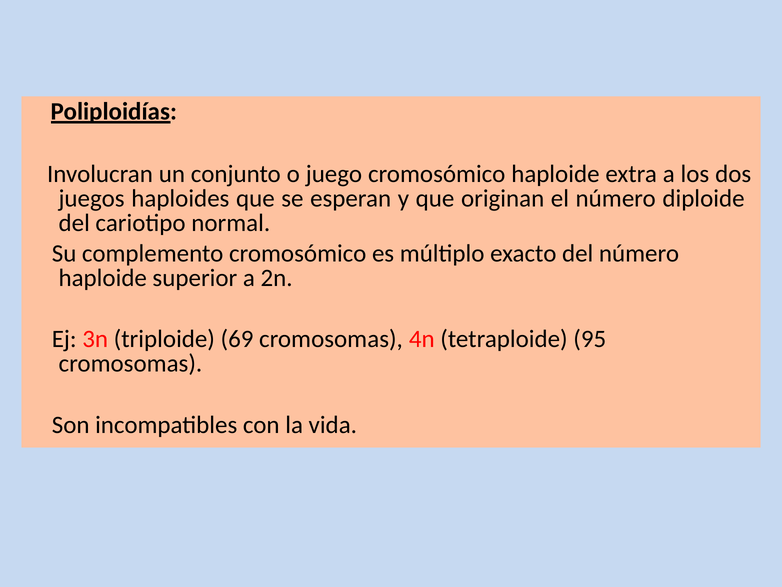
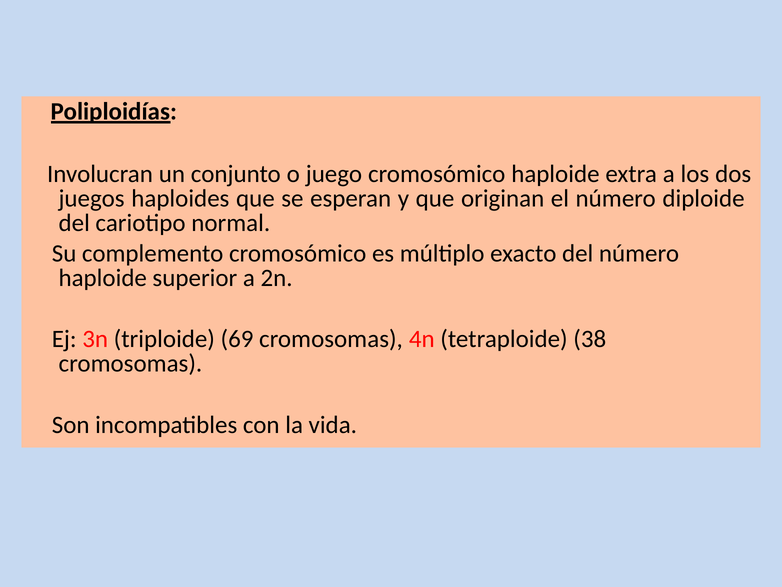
95: 95 -> 38 (590, 339)
